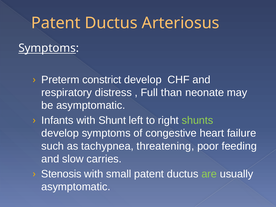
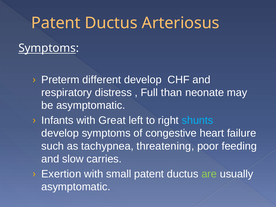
constrict: constrict -> different (102, 80)
Shunt: Shunt -> Great (112, 120)
shunts colour: light green -> light blue (198, 120)
Stenosis: Stenosis -> Exertion (61, 174)
